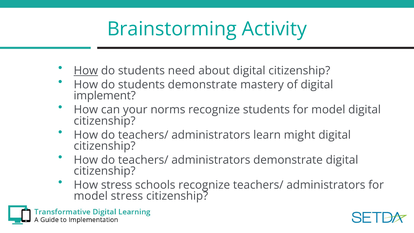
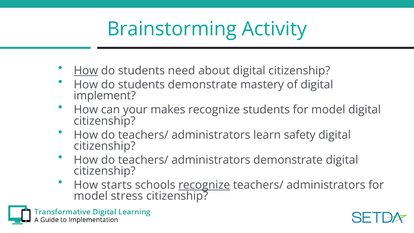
norms: norms -> makes (168, 110)
might: might -> safety (300, 135)
How stress: stress -> starts (116, 185)
recognize underline: none -> present (204, 185)
